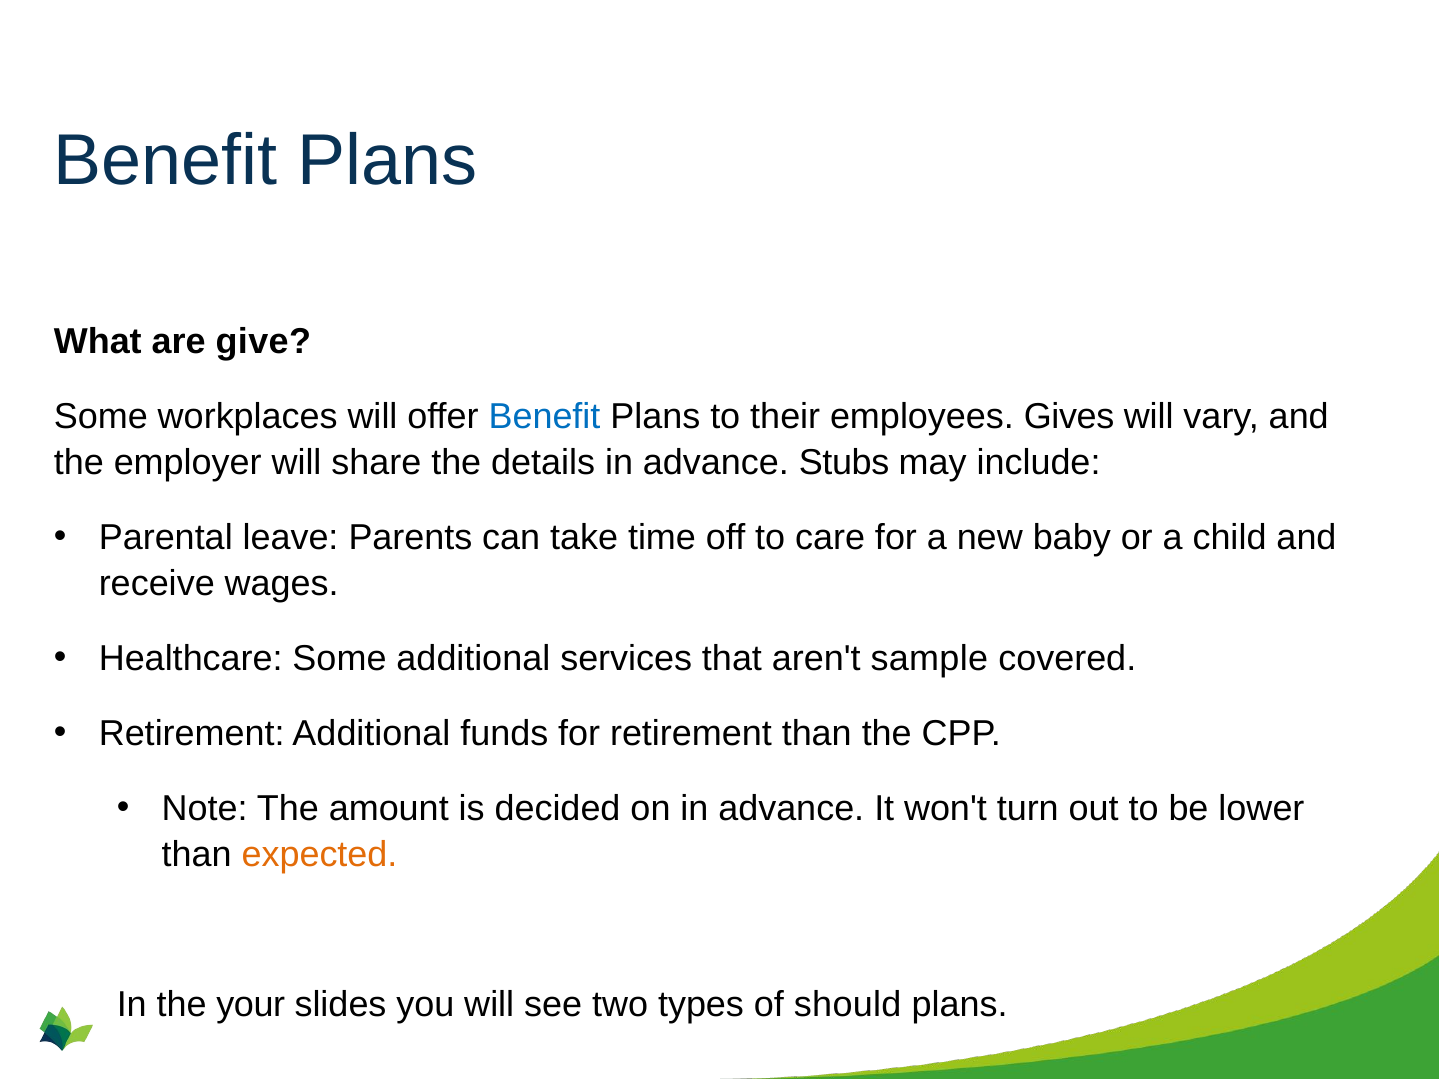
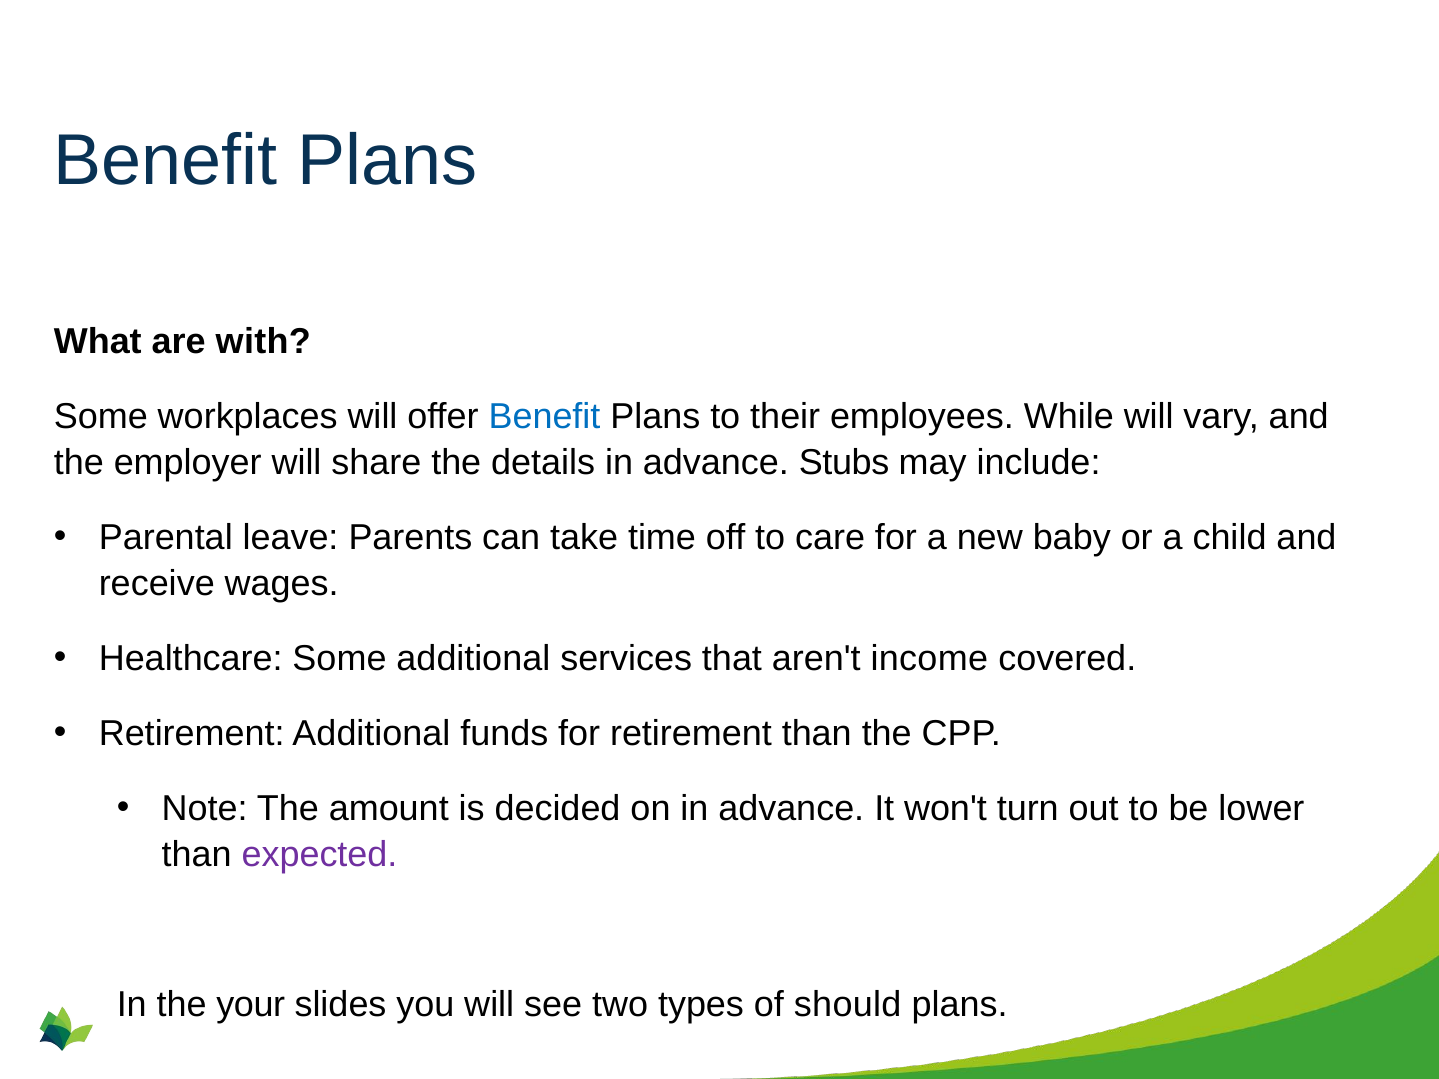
give: give -> with (263, 341)
Gives: Gives -> While (1069, 416)
sample: sample -> income (929, 659)
expected colour: orange -> purple (319, 855)
